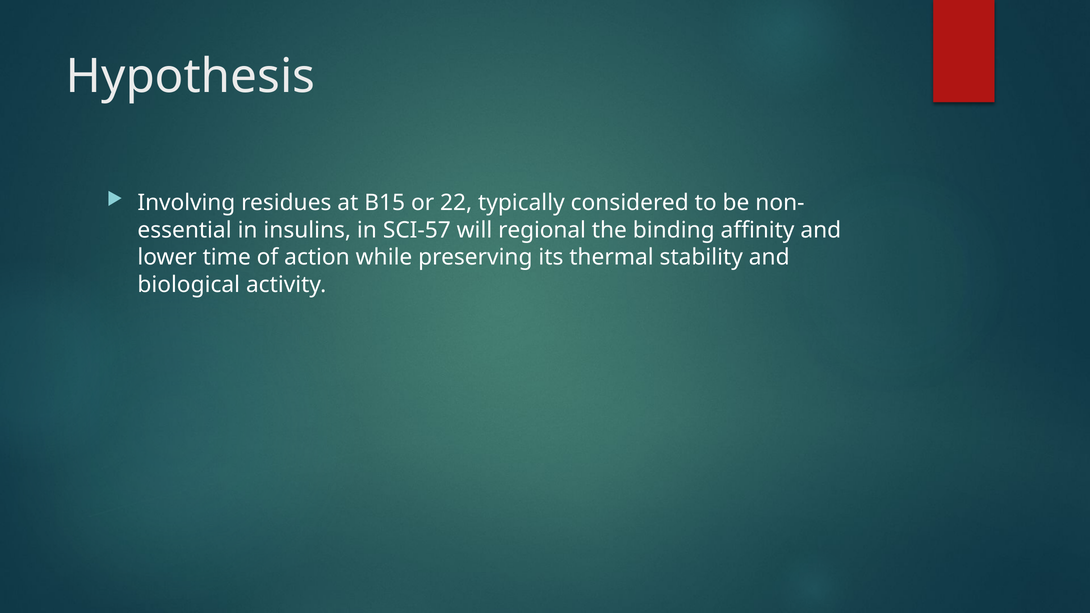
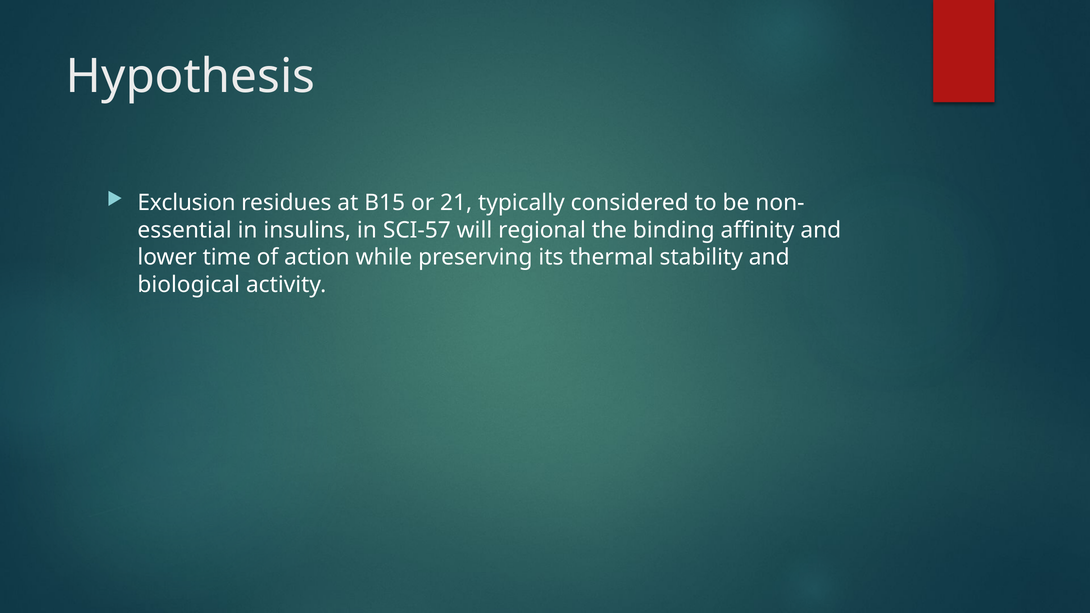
Involving: Involving -> Exclusion (186, 203)
22: 22 -> 21 (456, 203)
